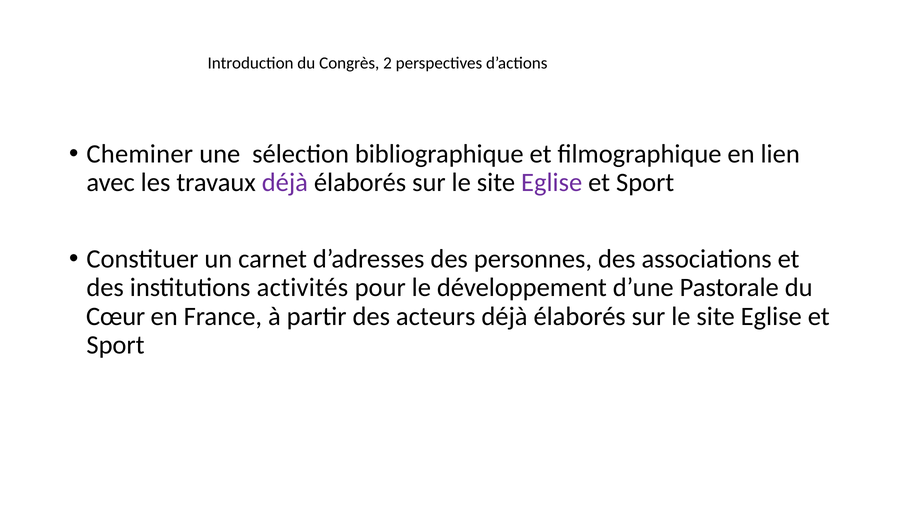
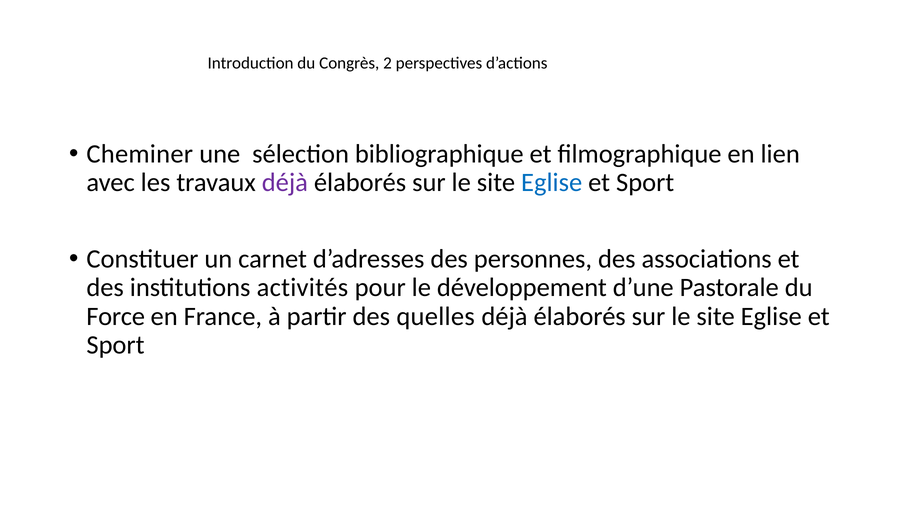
Eglise colour: purple -> blue (552, 183)
Cœur: Cœur -> Force (116, 316)
acteurs: acteurs -> quelles (436, 316)
